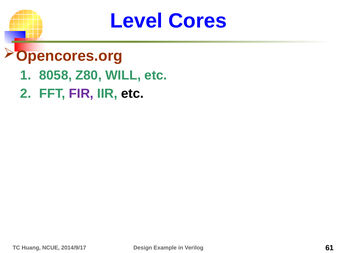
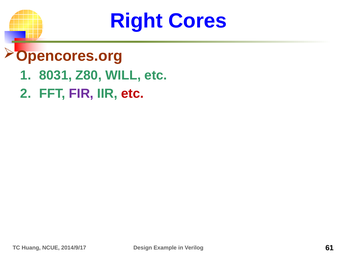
Level: Level -> Right (136, 21)
8058: 8058 -> 8031 (56, 75)
etc colour: black -> red (132, 94)
